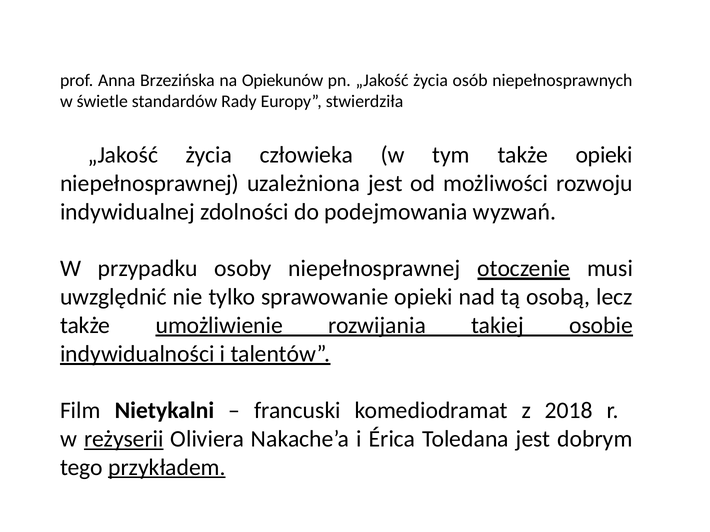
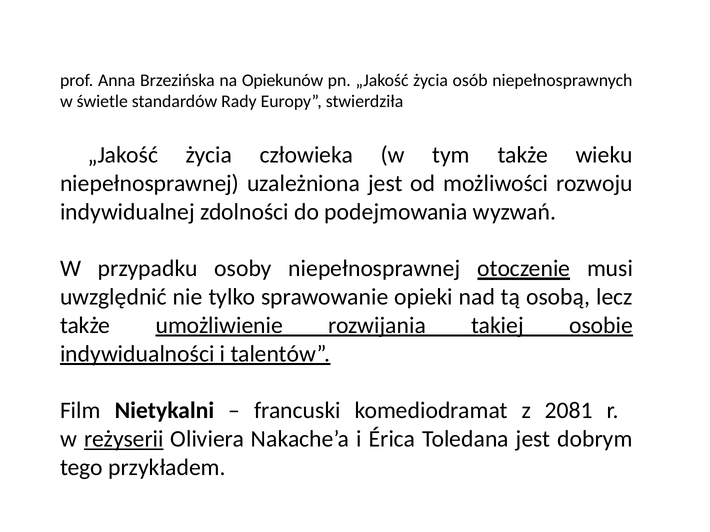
także opieki: opieki -> wieku (604, 155)
2018: 2018 -> 2081 (569, 411)
przykładem underline: present -> none (167, 468)
